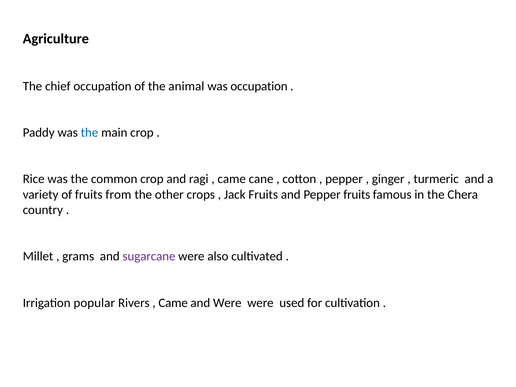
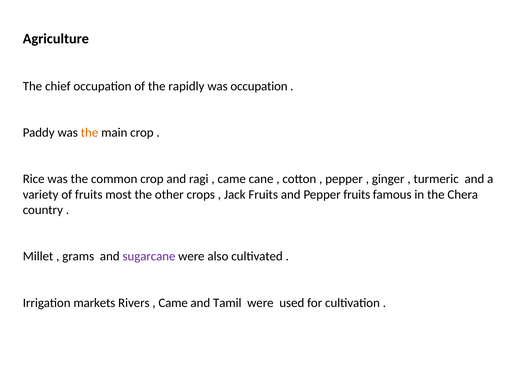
animal: animal -> rapidly (186, 86)
the colour: blue -> orange (90, 133)
from: from -> most (119, 194)
popular: popular -> markets (94, 303)
and Were: Were -> Tamil (227, 303)
